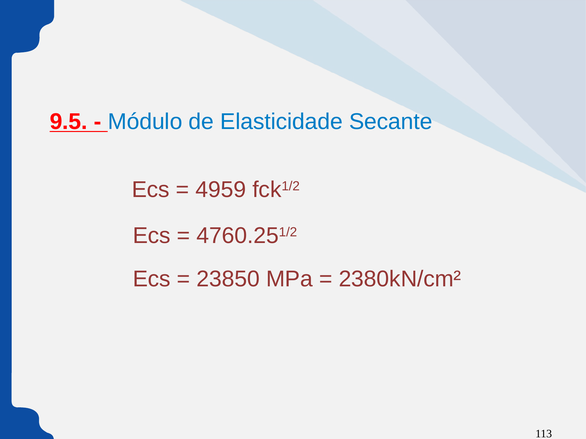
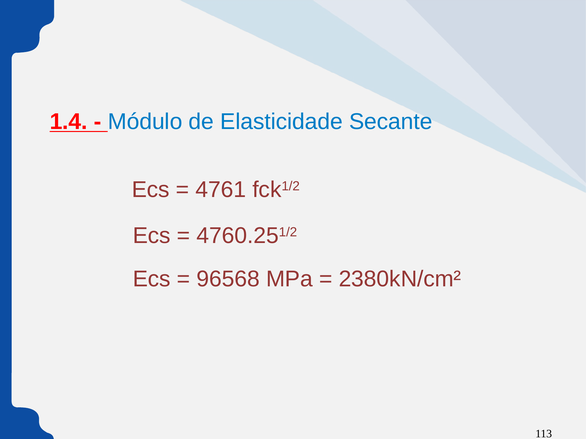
9.5: 9.5 -> 1.4 (69, 122)
4959: 4959 -> 4761 (221, 190)
23850: 23850 -> 96568 (228, 279)
